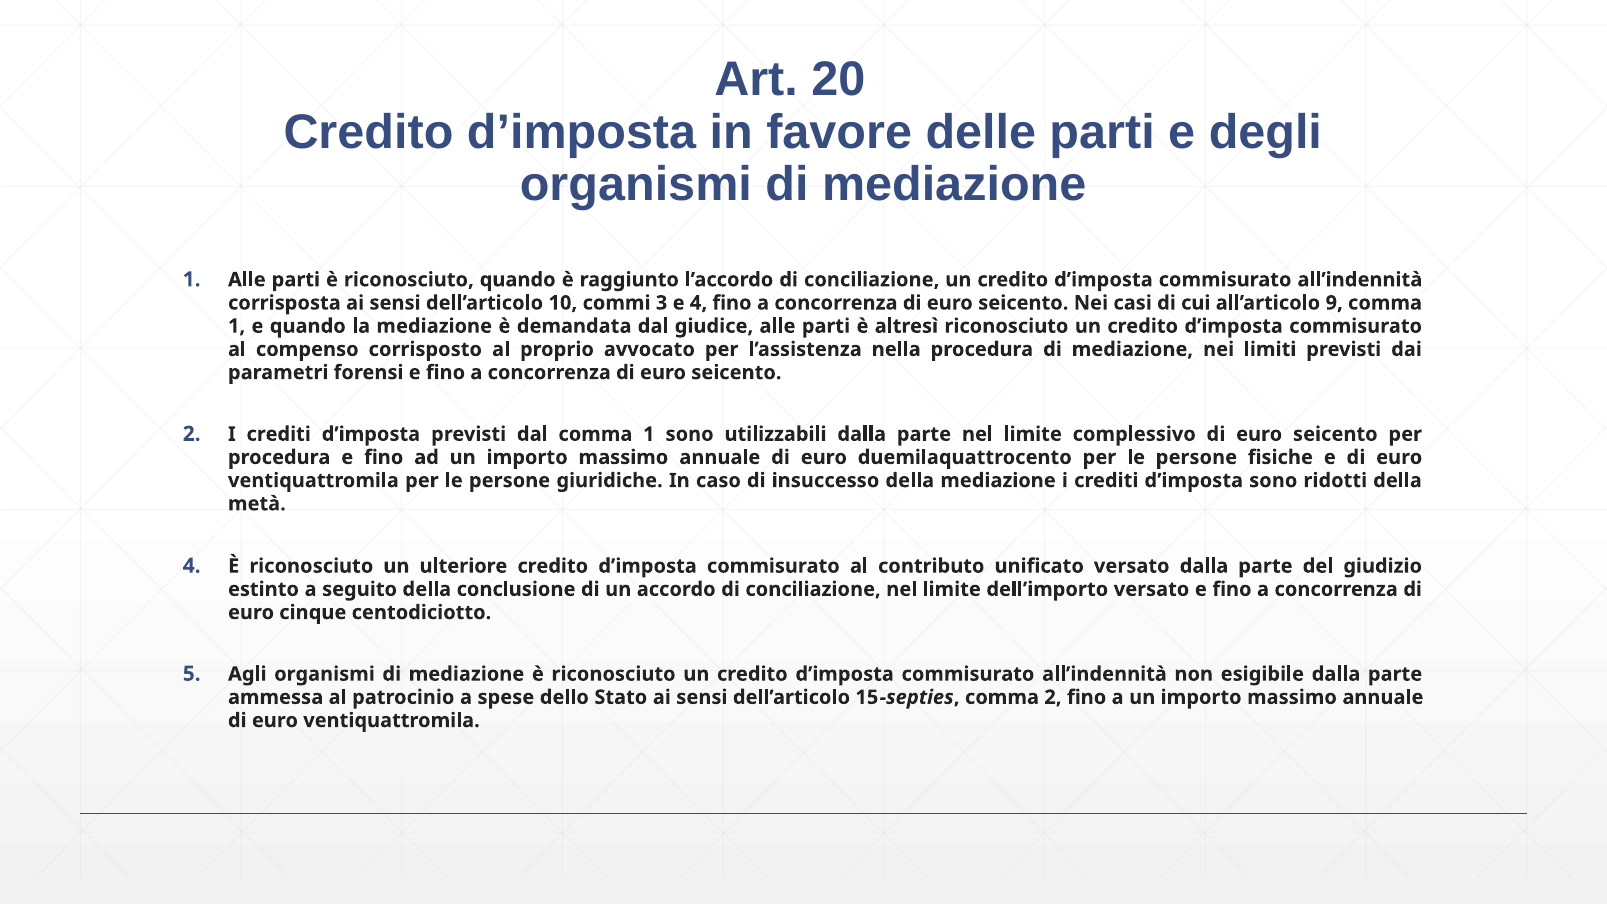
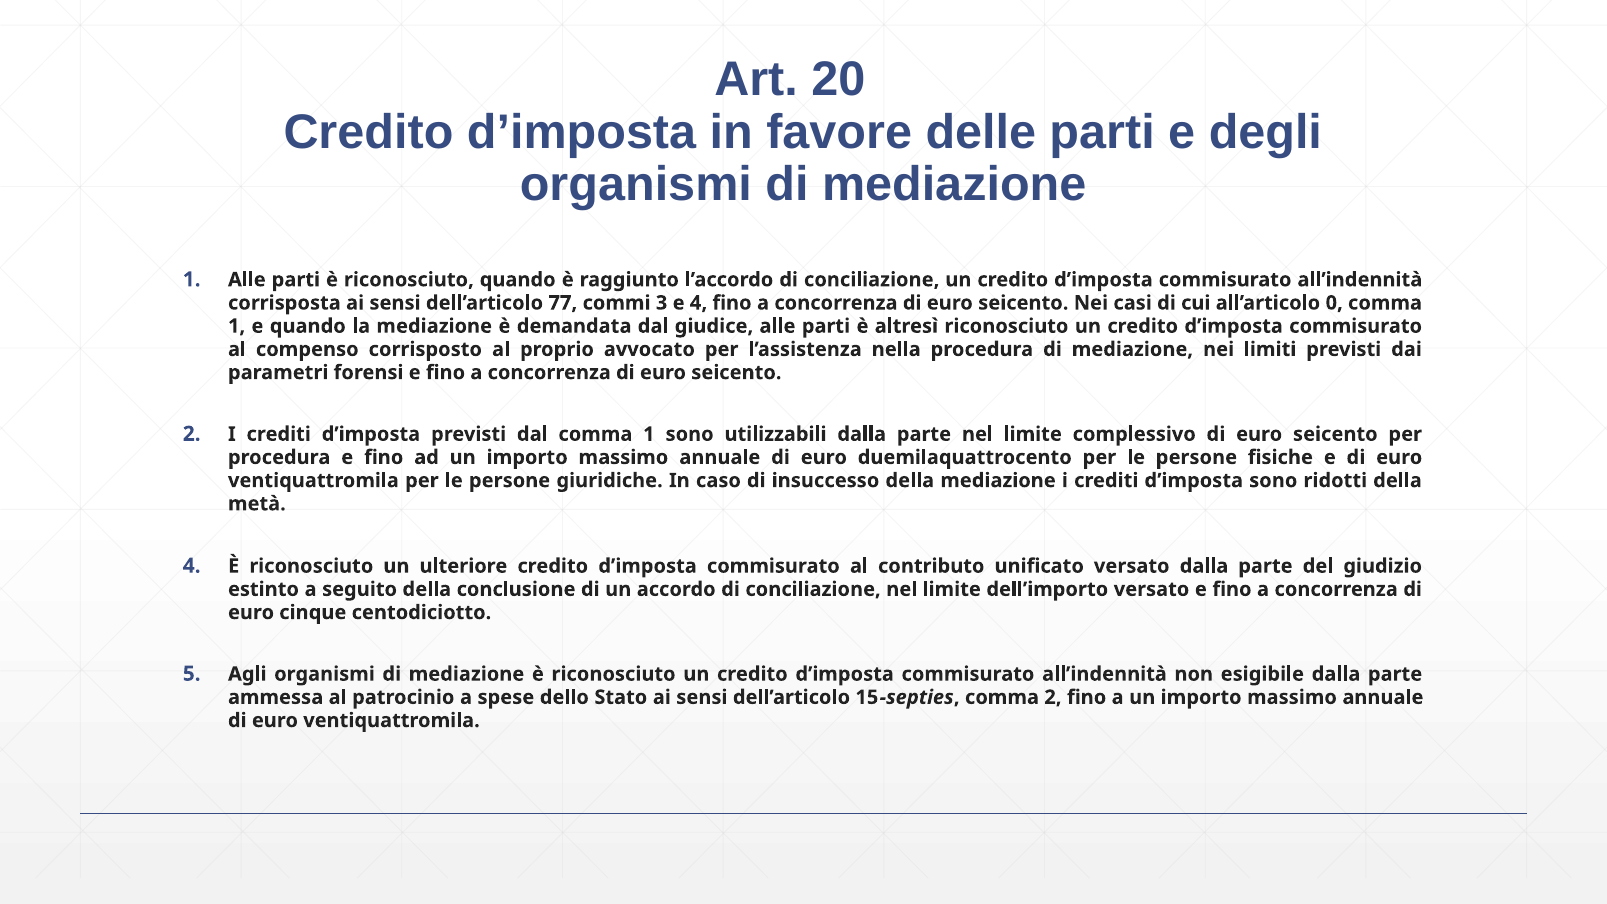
10: 10 -> 77 (563, 303)
9: 9 -> 0 (1334, 303)
